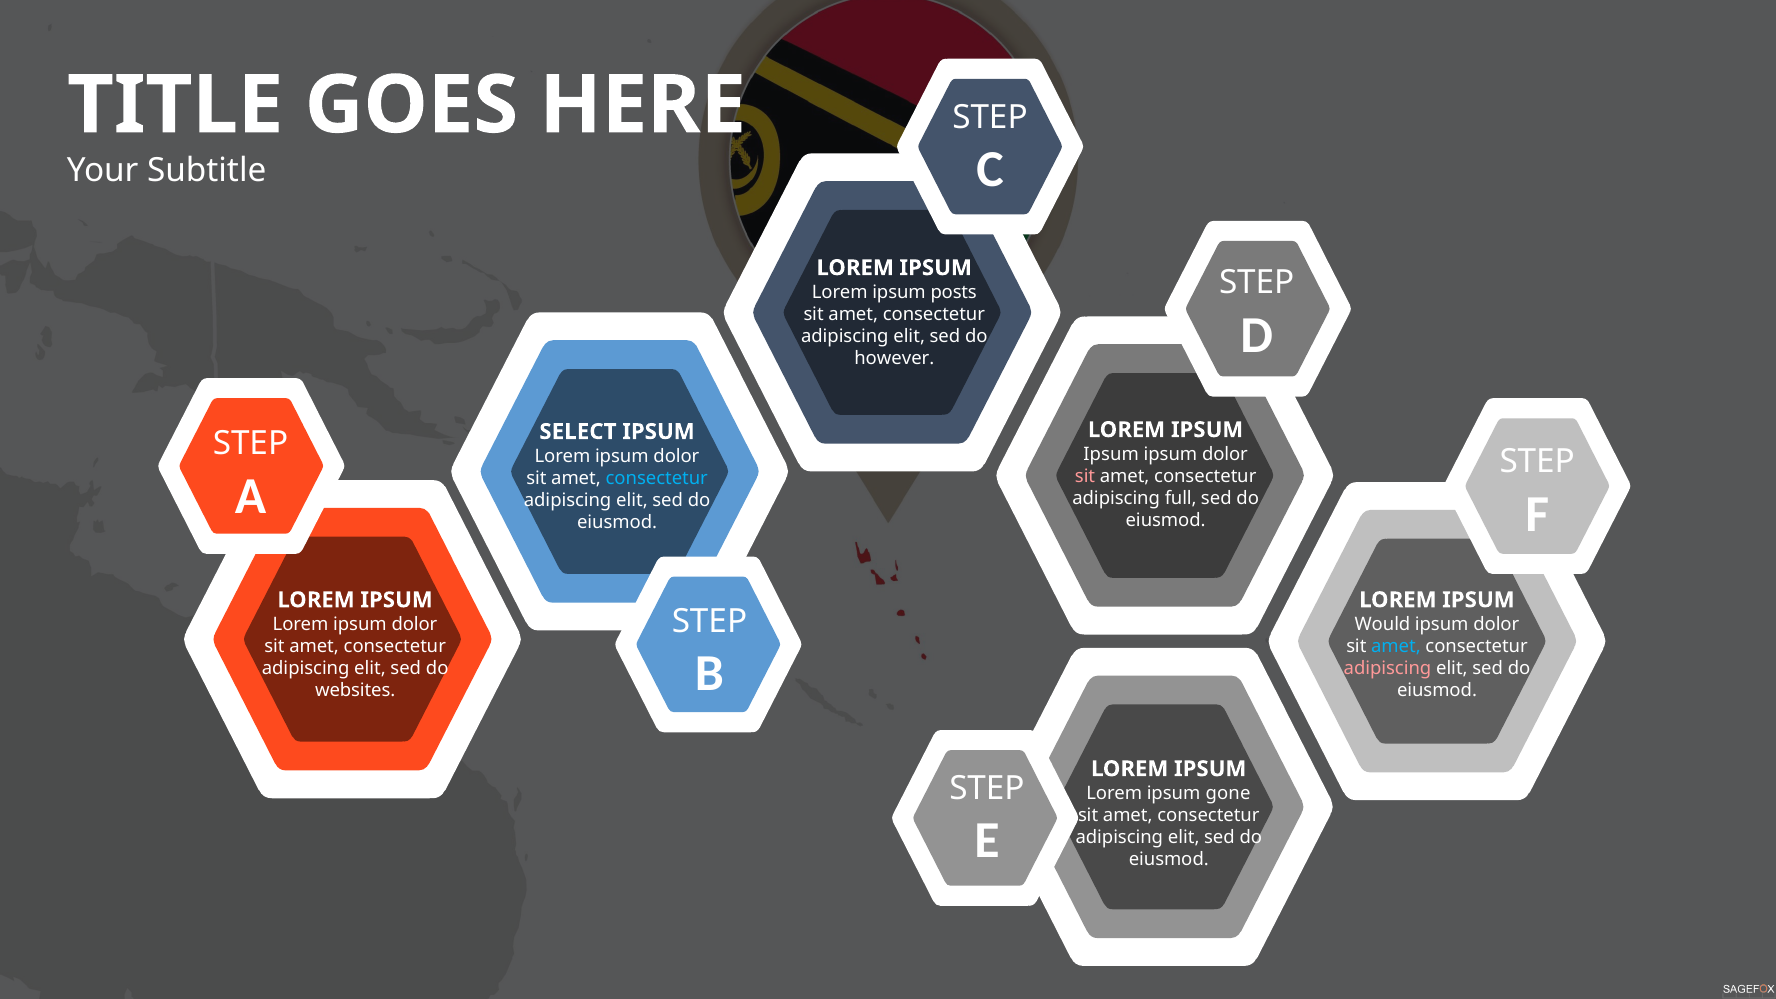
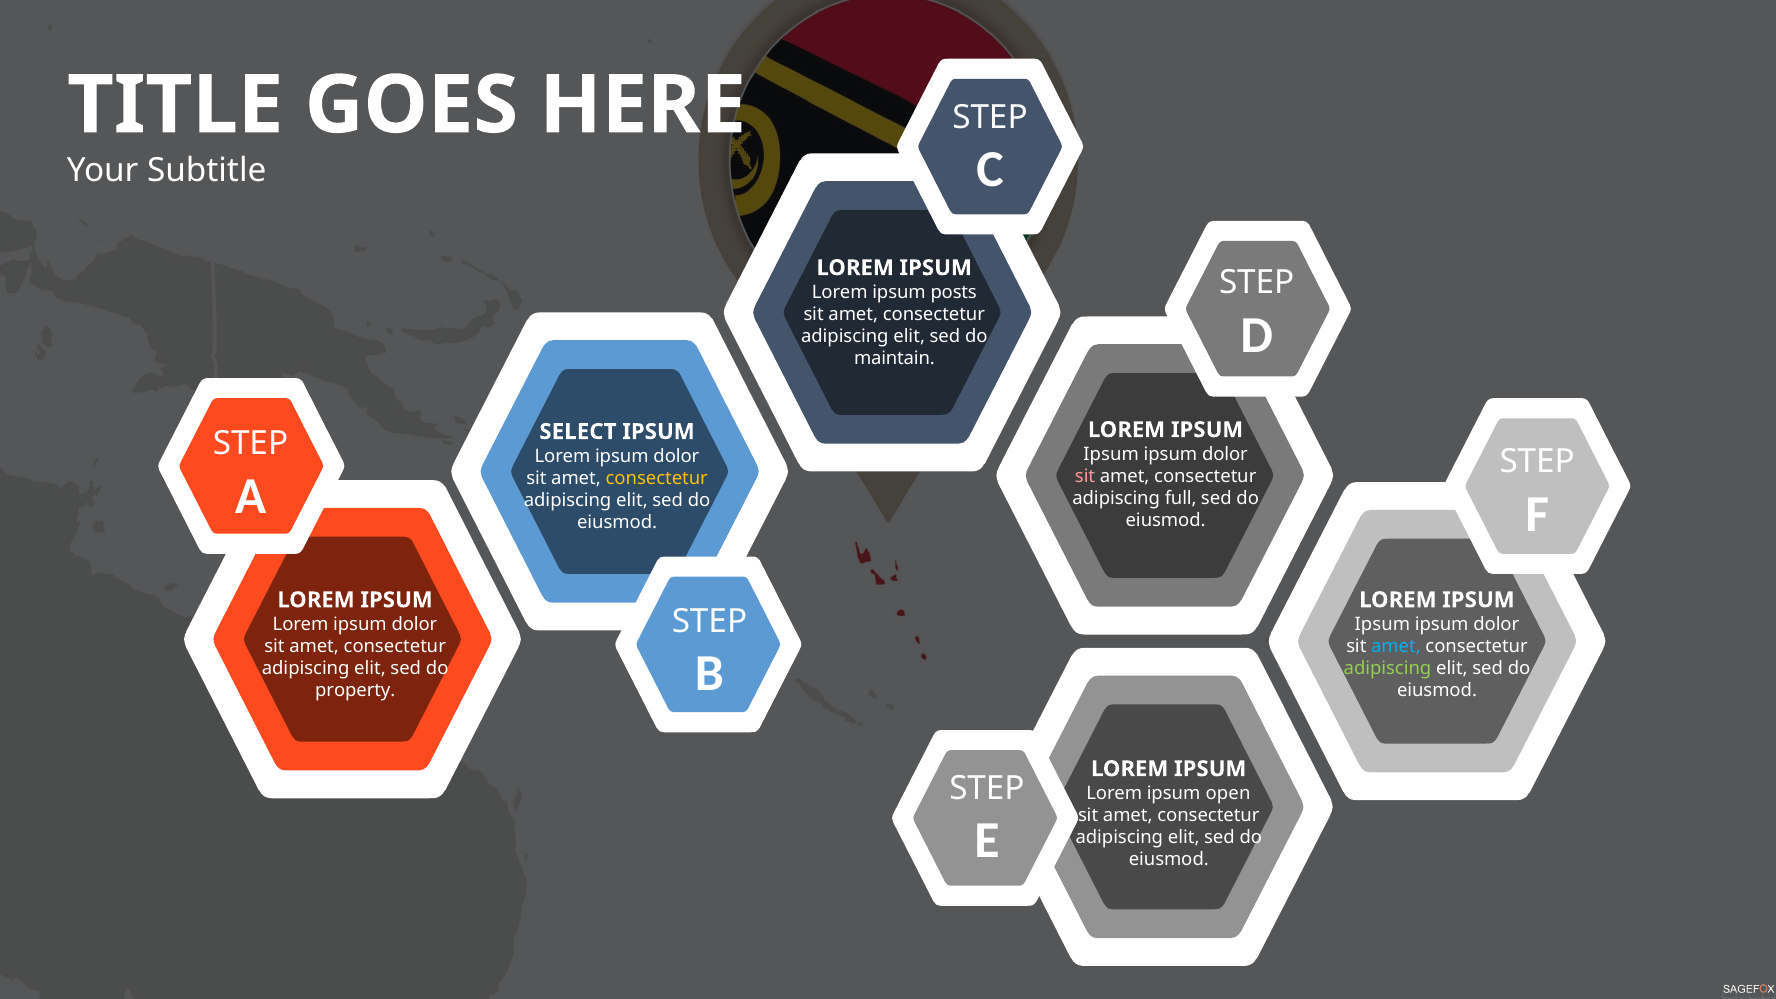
however: however -> maintain (894, 359)
consectetur colour: light blue -> yellow (657, 478)
Would: Would -> Ipsum (1382, 624)
adipiscing colour: pink -> light green (1388, 669)
websites: websites -> property (355, 691)
gone: gone -> open (1228, 793)
